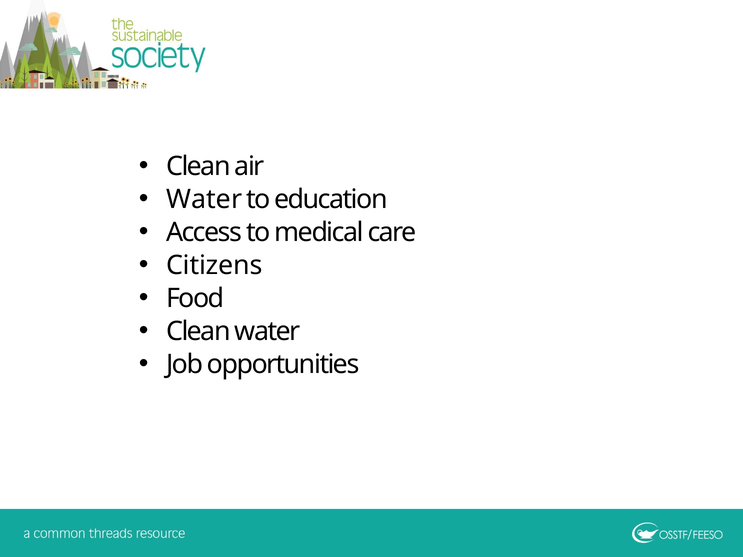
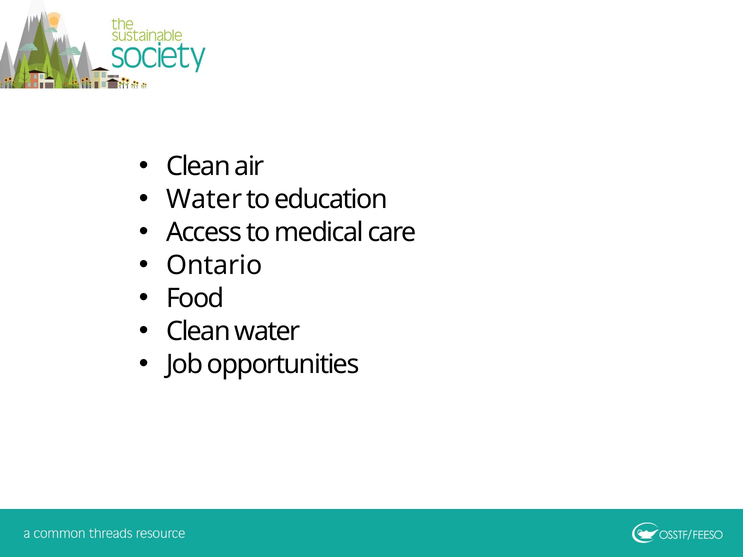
Citizens: Citizens -> Ontario (214, 266)
